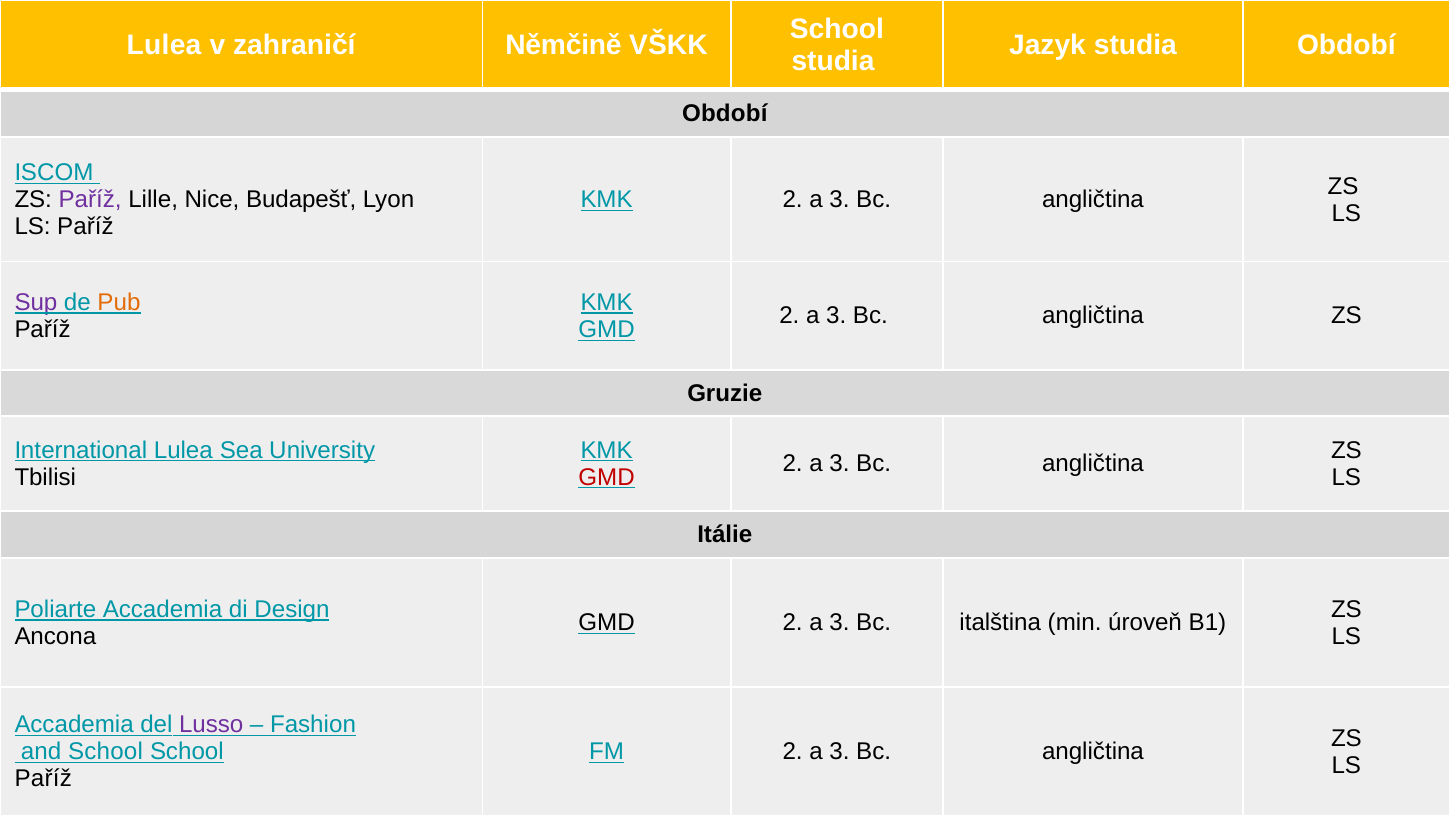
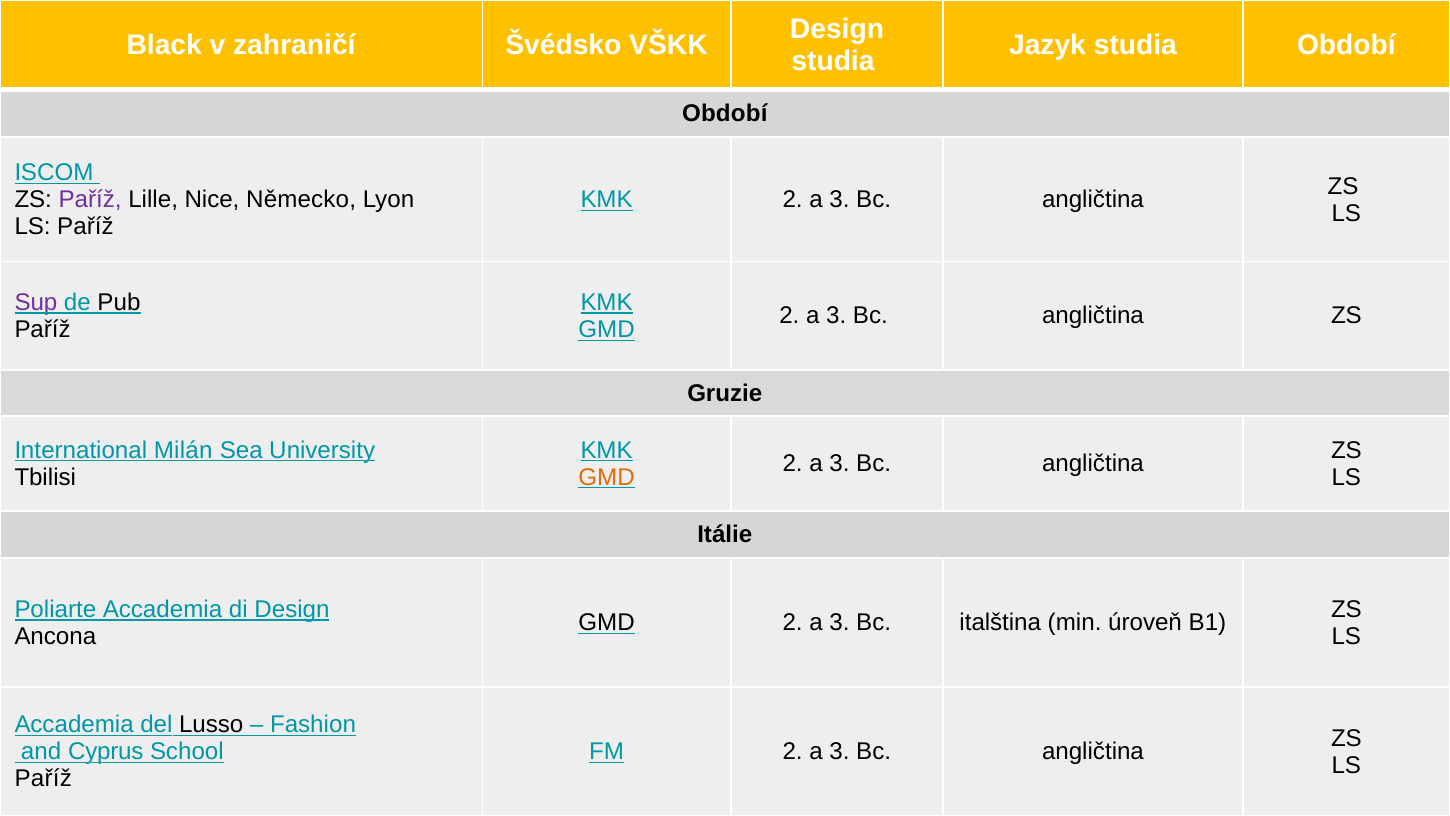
School: School -> Design (837, 29)
Lulea: Lulea -> Black (164, 45)
Němčině: Němčině -> Švédsko (563, 45)
Budapešť: Budapešť -> Německo (301, 200)
Pub colour: orange -> black (119, 302)
International Lulea: Lulea -> Milán (183, 450)
GMD colour: red -> orange (607, 477)
Lusso colour: purple -> black (211, 724)
and School: School -> Cyprus (106, 751)
